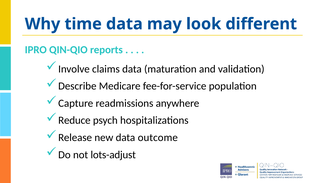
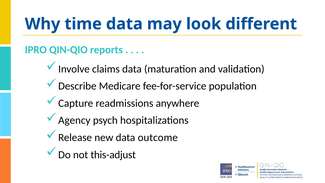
Reduce: Reduce -> Agency (74, 120)
lots-adjust: lots-adjust -> this-adjust (113, 155)
